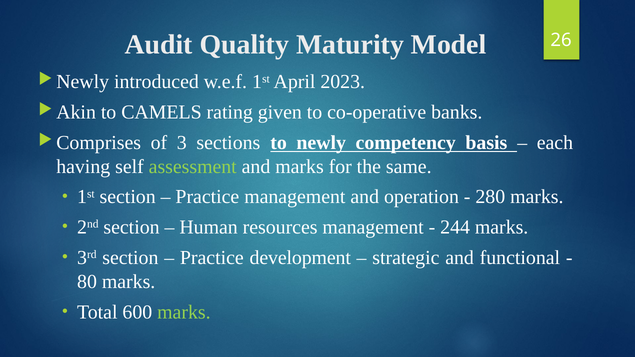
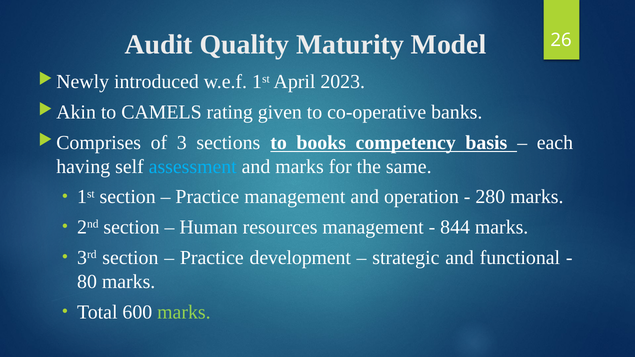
newly: newly -> books (321, 143)
assessment colour: light green -> light blue (193, 167)
244: 244 -> 844 (455, 227)
